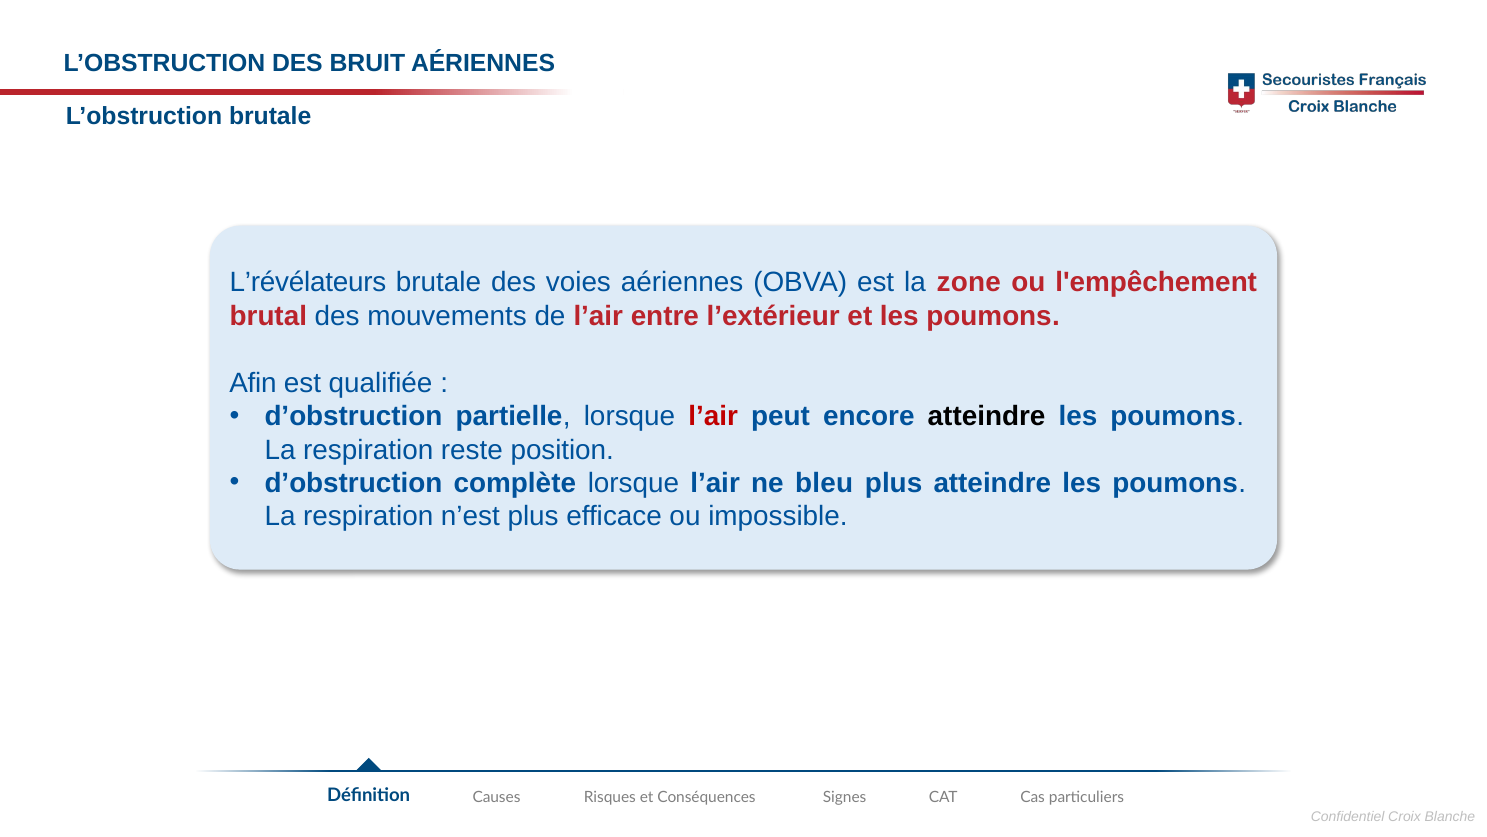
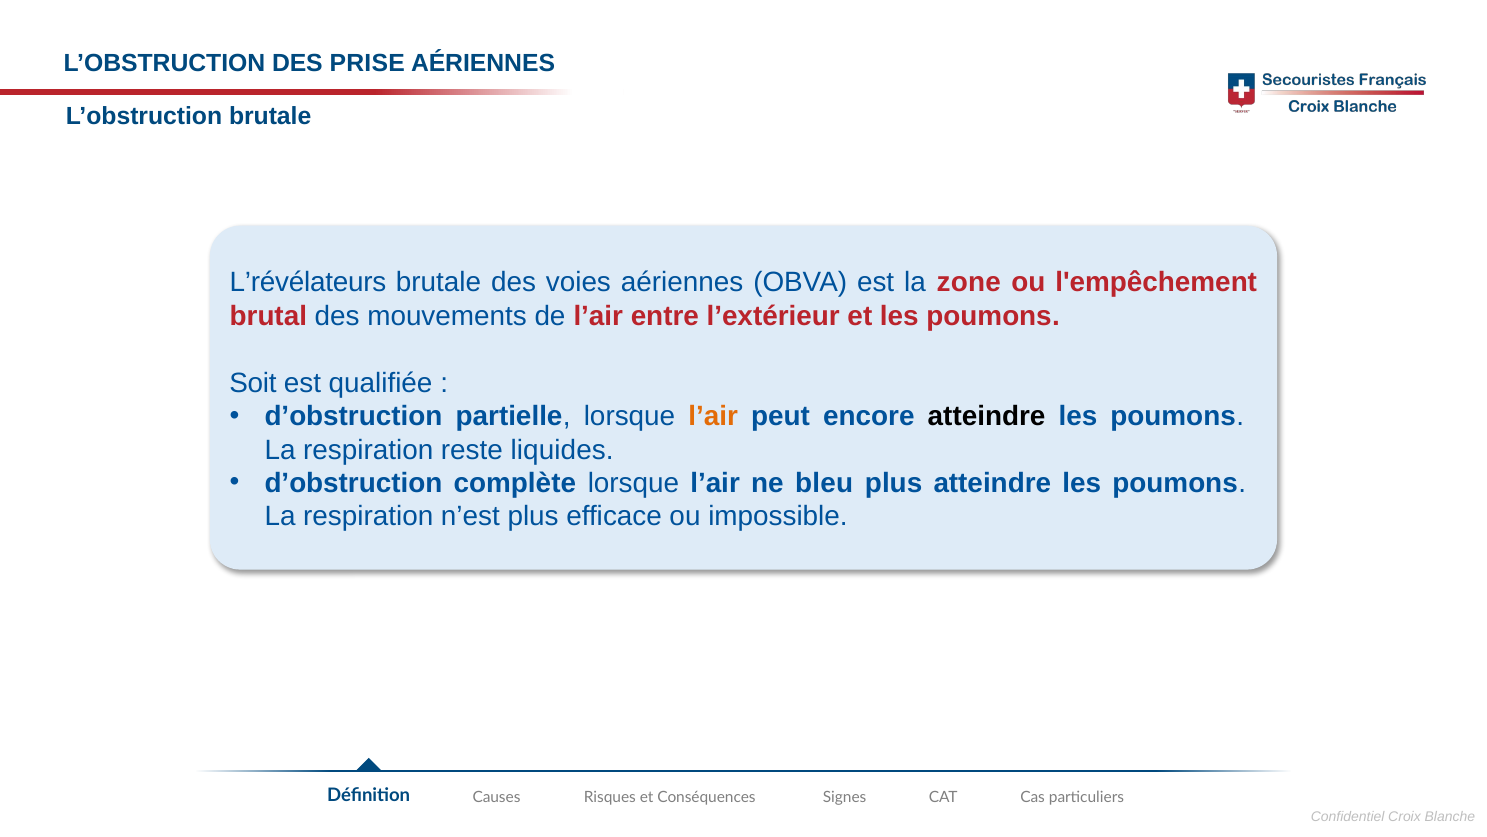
BRUIT: BRUIT -> PRISE (367, 64)
Afin: Afin -> Soit (253, 383)
l’air colour: red -> orange (713, 416)
position: position -> liquides (562, 449)
